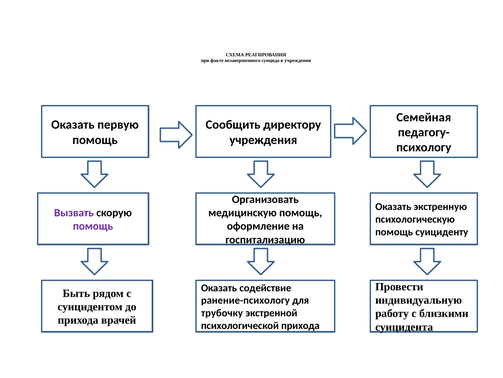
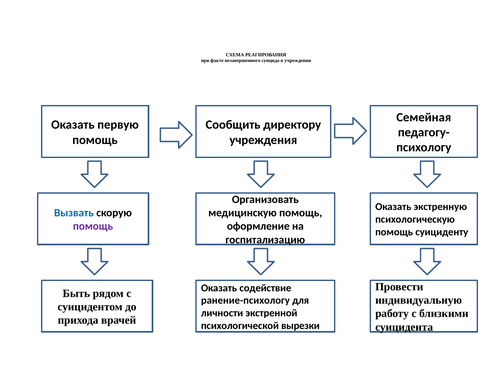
Вызвать colour: purple -> blue (74, 212)
трубочку: трубочку -> личности (222, 312)
психологической прихода: прихода -> вырезки (300, 325)
